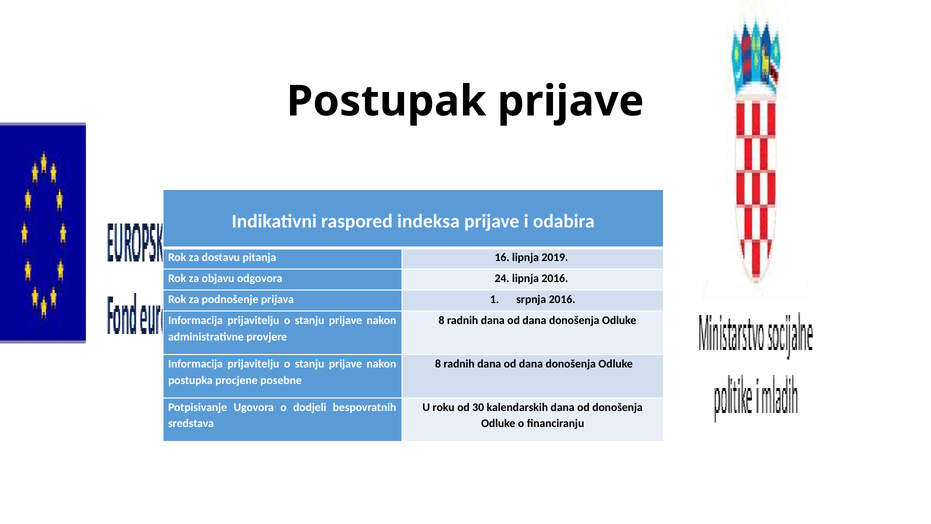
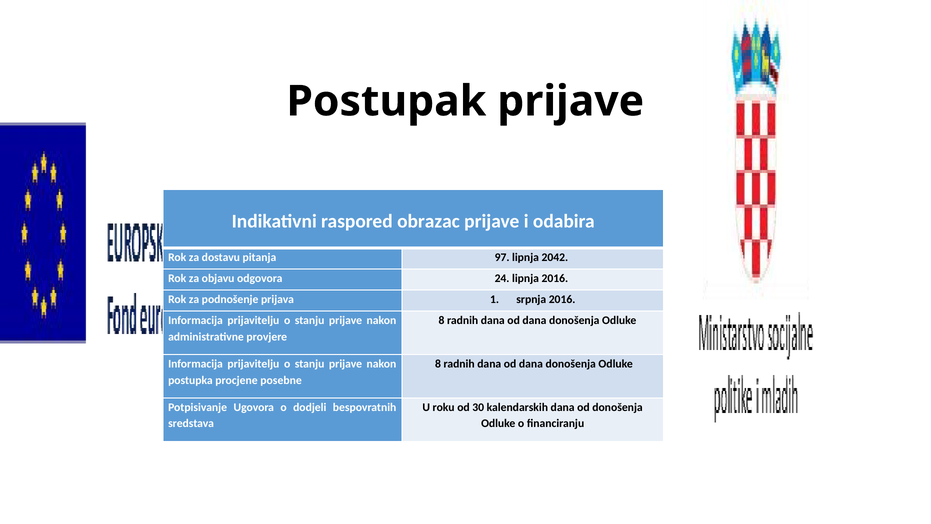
indeksa: indeksa -> obrazac (428, 221)
16: 16 -> 97 (502, 257)
2019: 2019 -> 2042 (555, 257)
